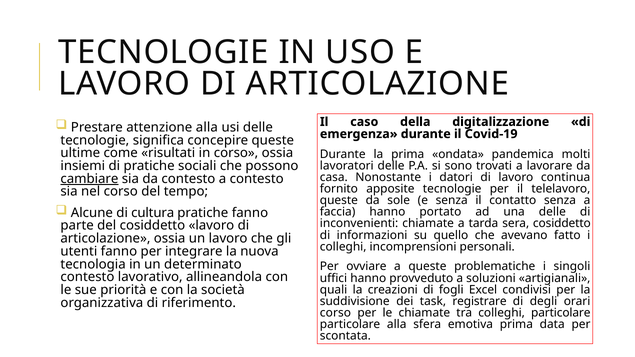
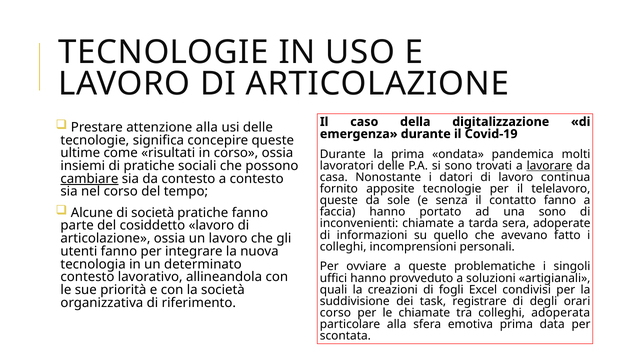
lavorare underline: none -> present (550, 166)
contatto senza: senza -> fanno (560, 201)
di cultura: cultura -> società (153, 213)
una delle: delle -> sono (552, 212)
sera cosiddetto: cosiddetto -> adoperate (562, 224)
colleghi particolare: particolare -> adoperata (561, 313)
